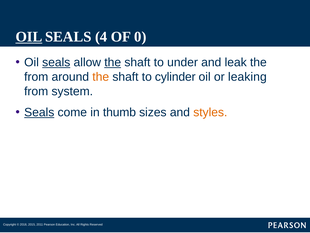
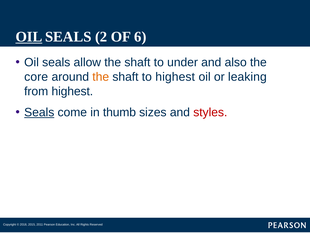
4: 4 -> 2 (101, 37)
0: 0 -> 6 (140, 37)
seals underline: present -> none (56, 62)
the underline: present -> none (113, 62)
leak: leak -> also (236, 62)
from: from -> core (36, 77)
to cylinder: cylinder -> highest (175, 77)
from system: system -> highest (72, 91)
styles colour: orange -> red (210, 112)
